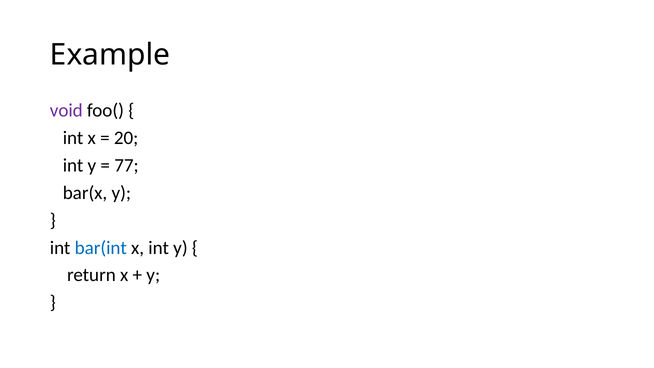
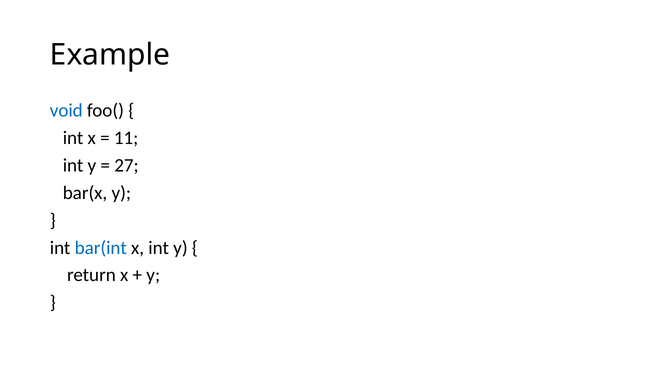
void colour: purple -> blue (66, 111)
20: 20 -> 11 (126, 138)
77: 77 -> 27 (126, 165)
